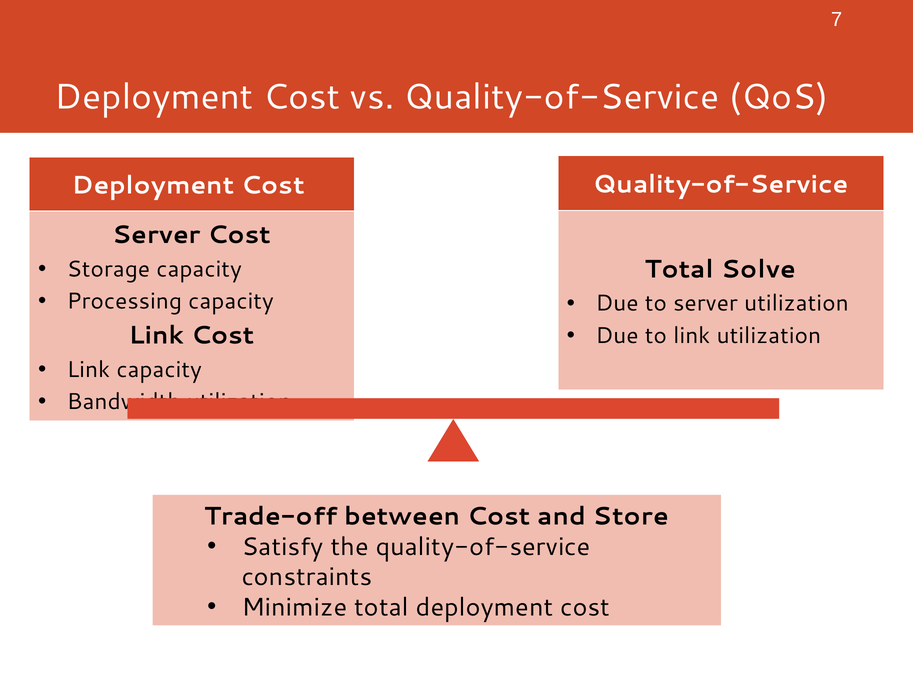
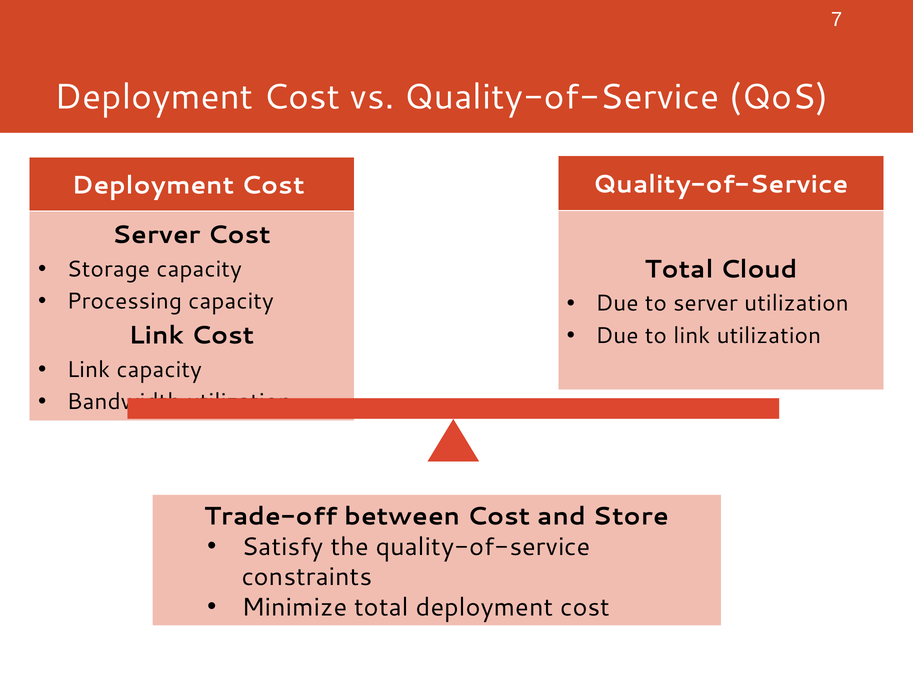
Solve: Solve -> Cloud (759, 270)
